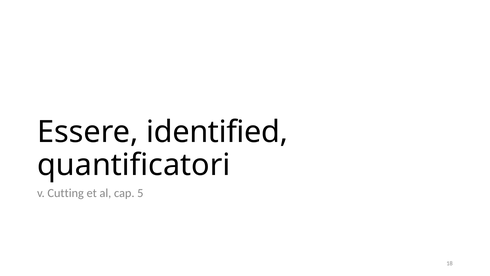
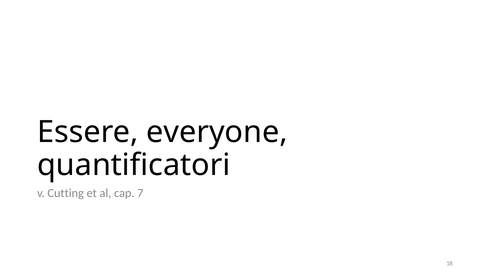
identified: identified -> everyone (217, 132)
5: 5 -> 7 (140, 193)
